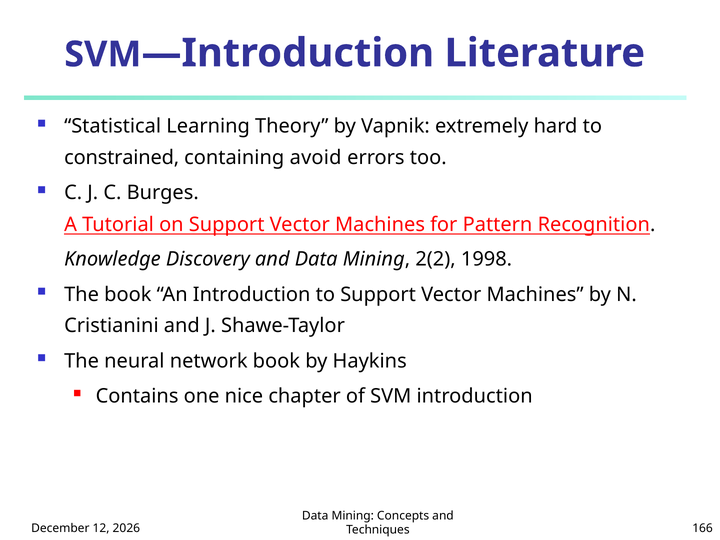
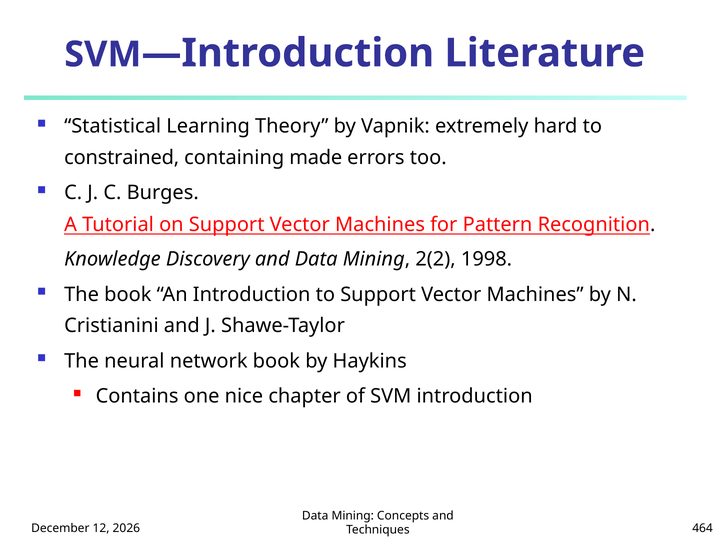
avoid: avoid -> made (316, 157)
166: 166 -> 464 (703, 528)
